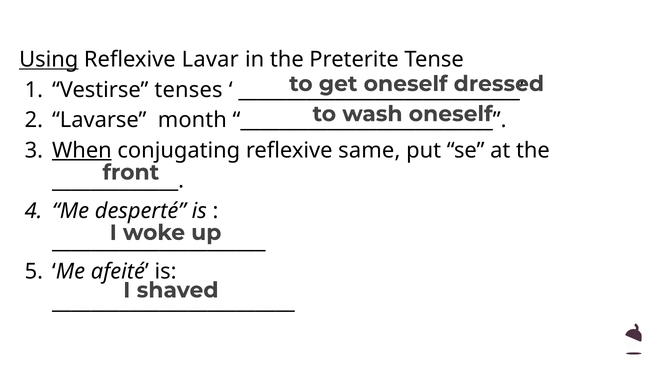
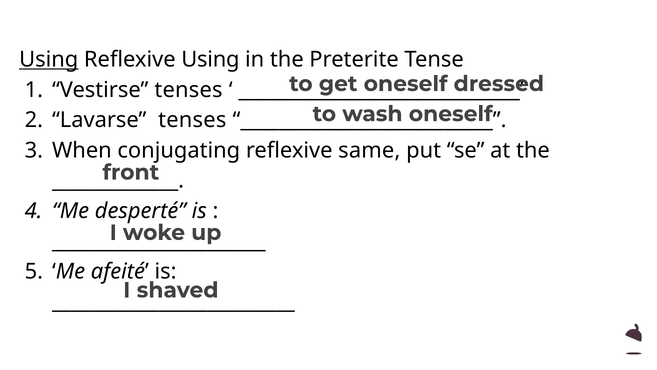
Reflexive Lavar: Lavar -> Using (210, 60)
Lavarse month: month -> tenses (192, 120)
When underline: present -> none (82, 150)
